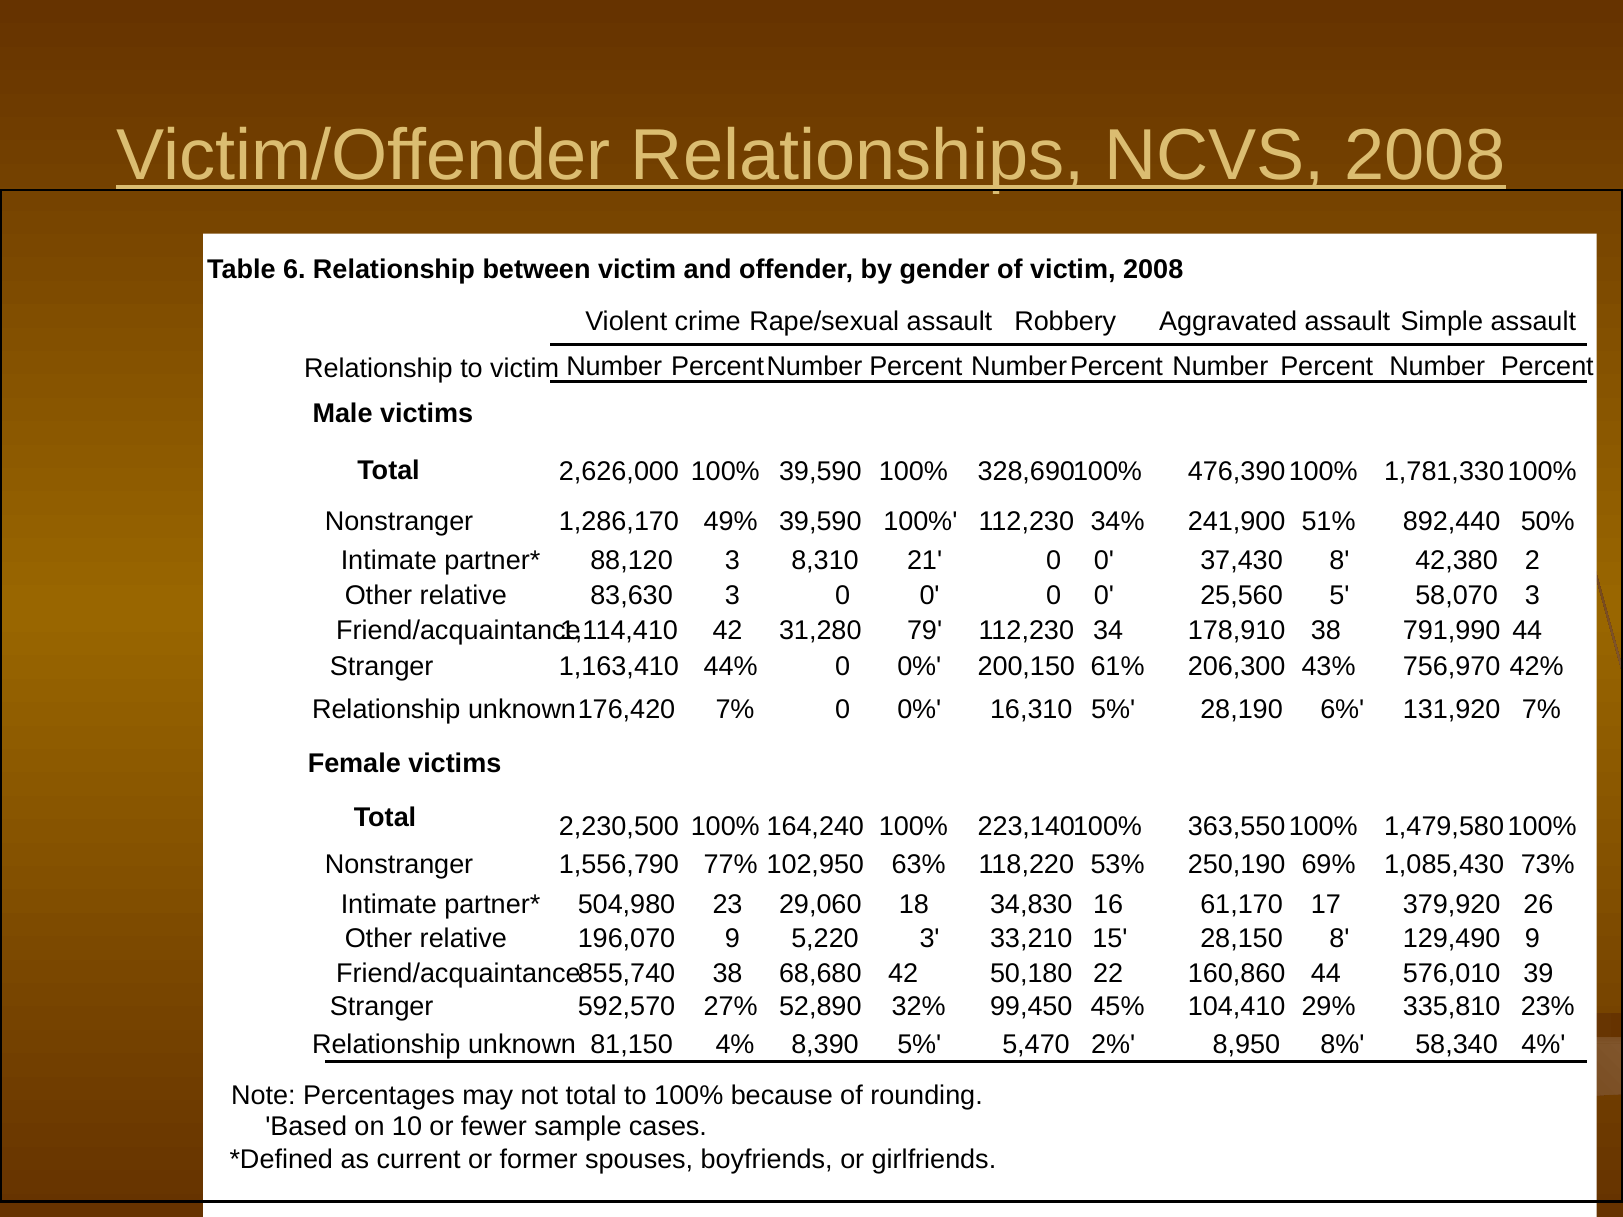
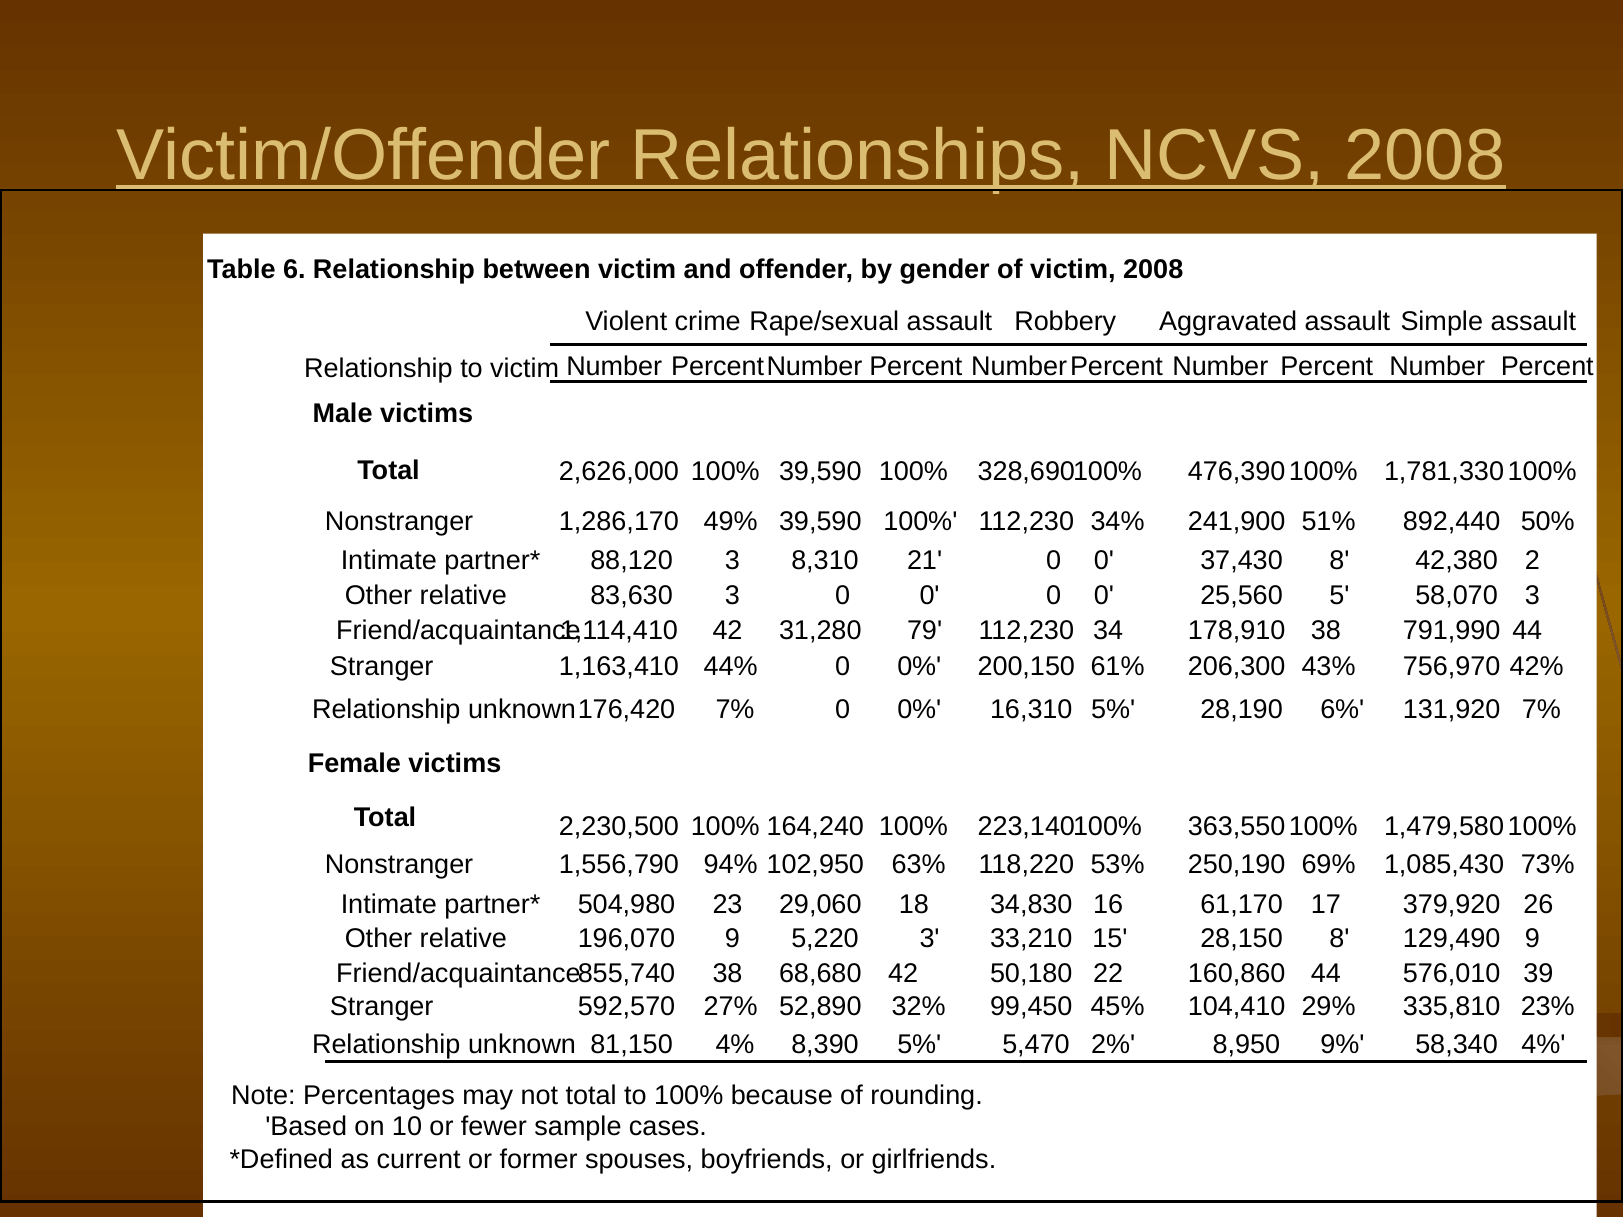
77%: 77% -> 94% (731, 865)
8%: 8% -> 9% (1342, 1044)
